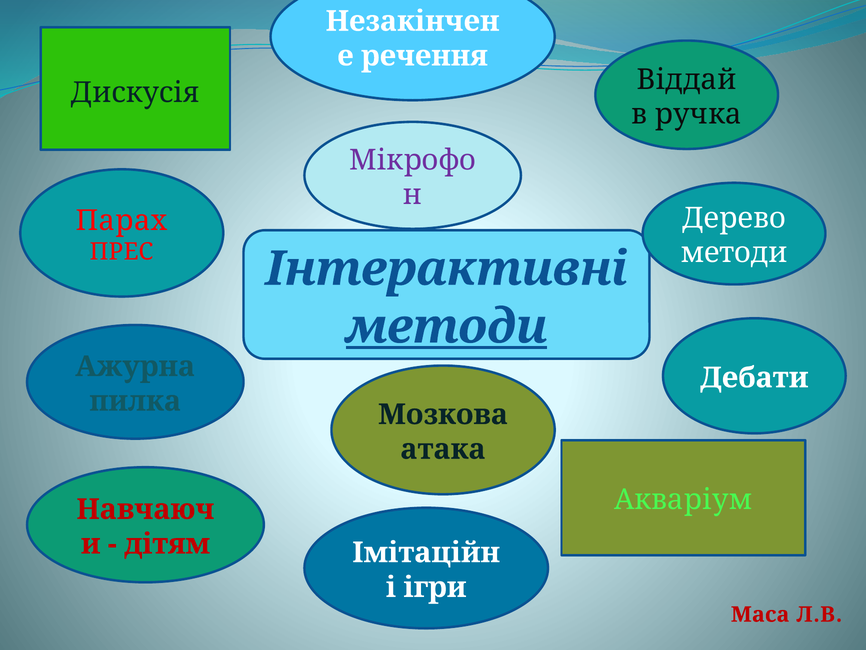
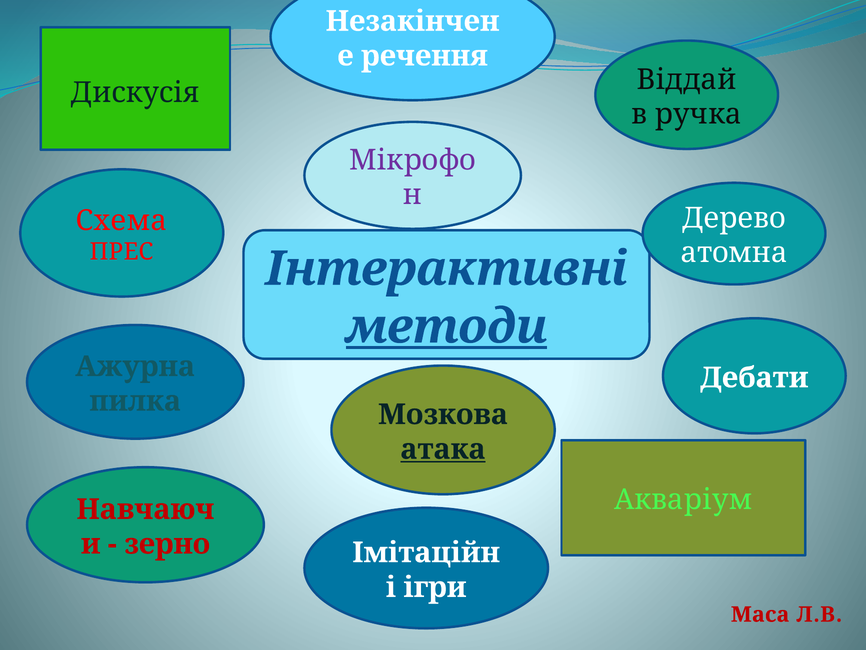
Парах: Парах -> Схема (122, 220)
методи: методи -> атомна (734, 253)
атака underline: none -> present (443, 449)
дітям: дітям -> зерно (167, 544)
